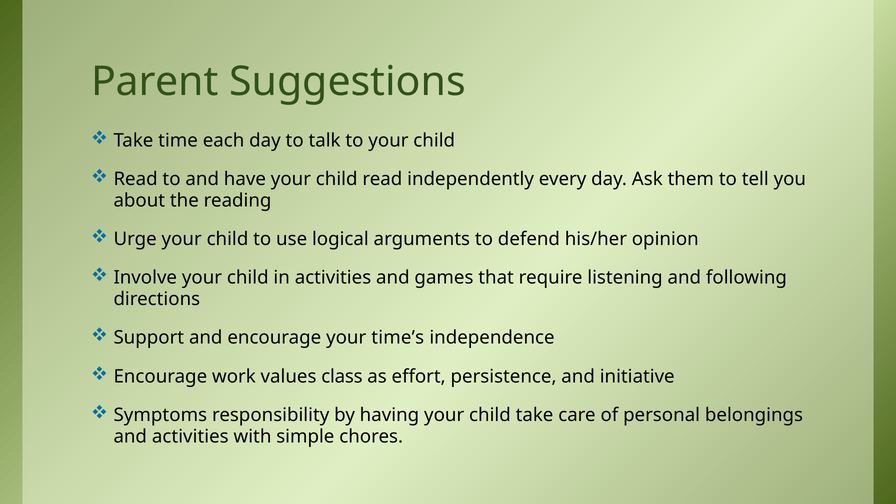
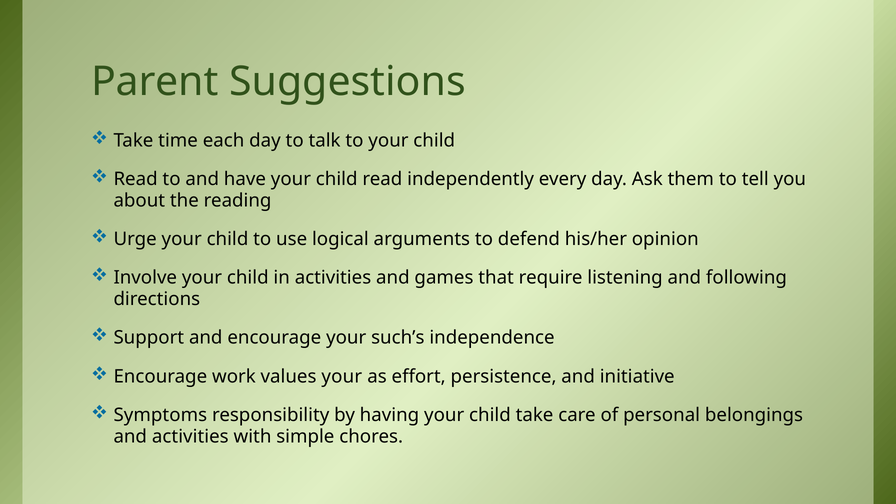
time’s: time’s -> such’s (398, 338)
values class: class -> your (342, 377)
